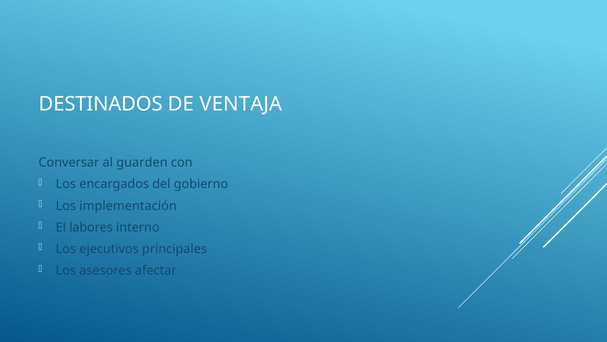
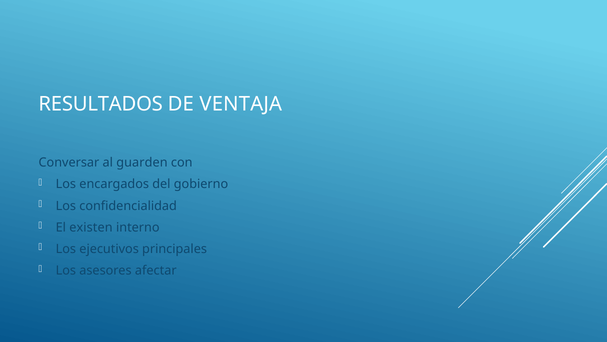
DESTINADOS: DESTINADOS -> RESULTADOS (101, 104)
implementación: implementación -> confidencialidad (128, 206)
labores: labores -> existen (91, 227)
